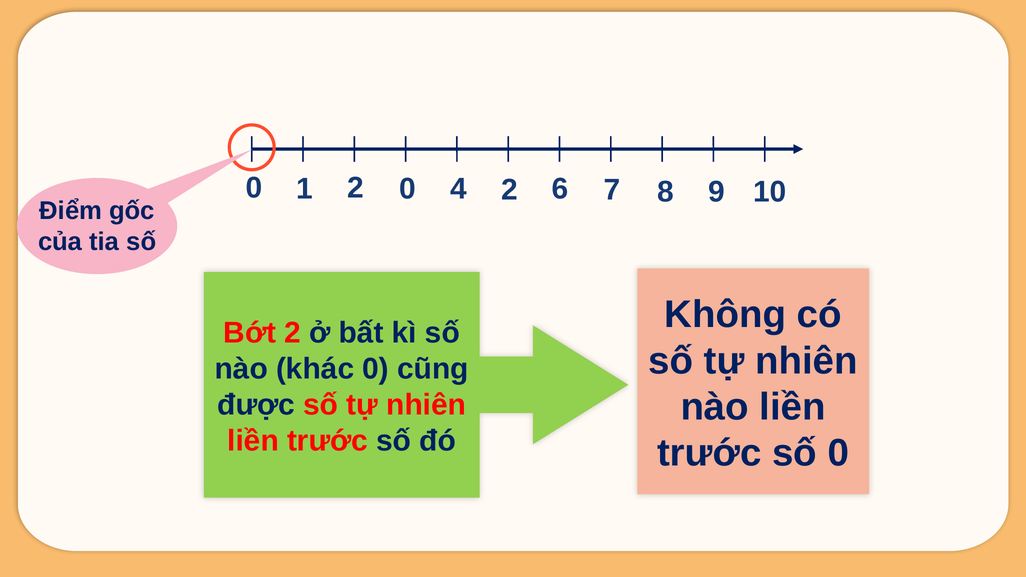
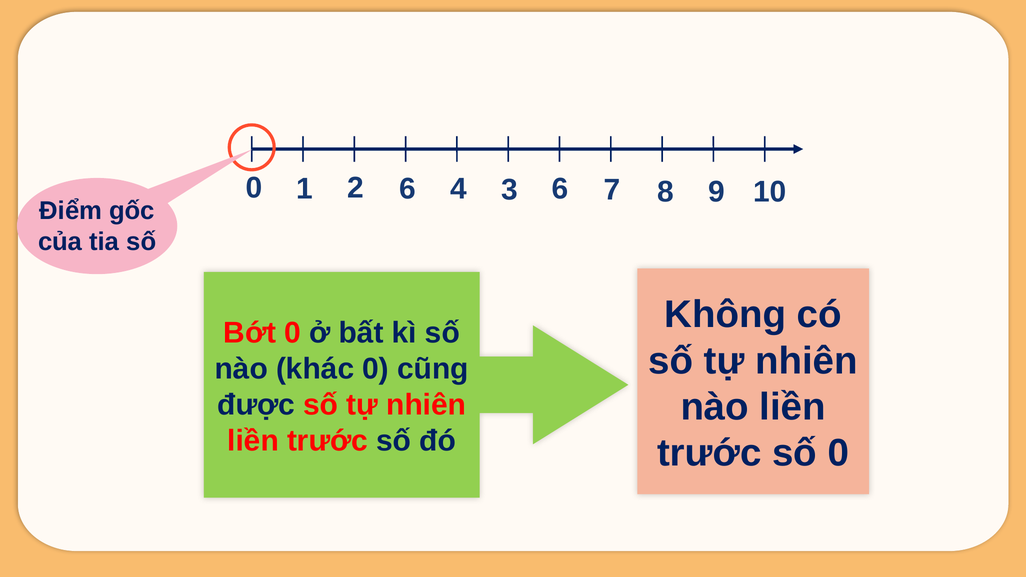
2 0: 0 -> 6 (407, 189)
4 2: 2 -> 3 (509, 190)
Bớt 2: 2 -> 0 (293, 333)
